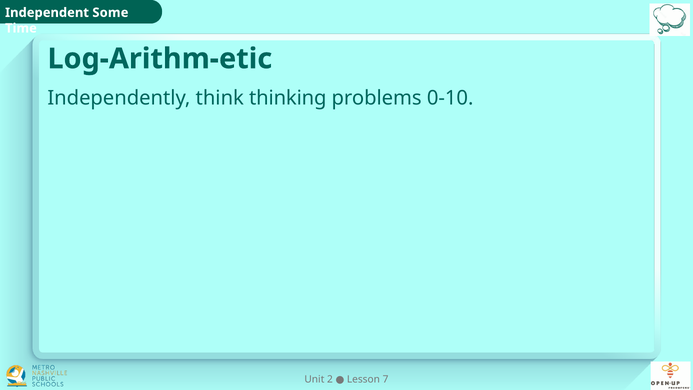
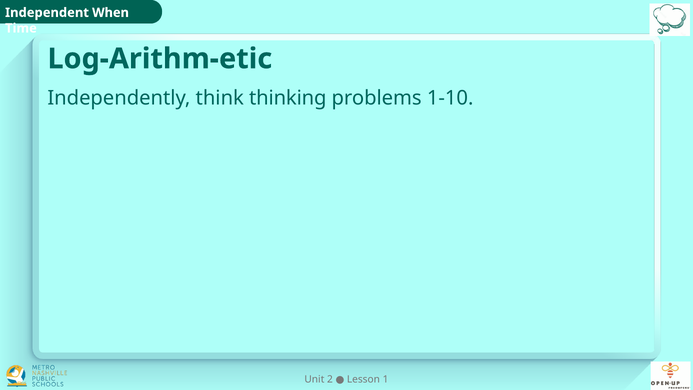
Some: Some -> When (111, 13)
0-10: 0-10 -> 1-10 (450, 98)
7: 7 -> 1 (386, 379)
